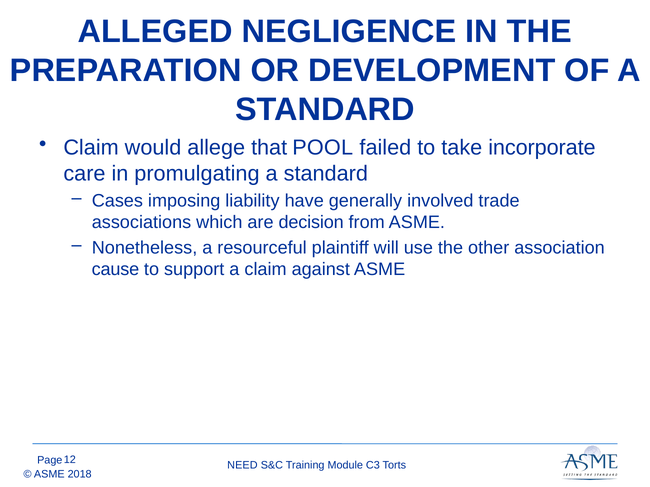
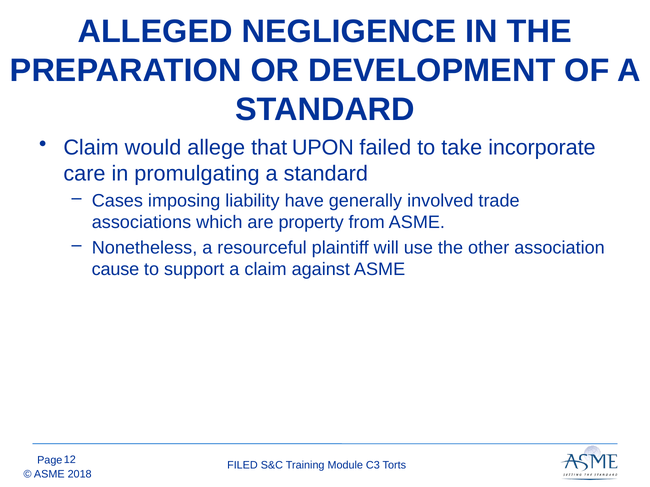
POOL: POOL -> UPON (323, 148)
decision: decision -> property (311, 223)
NEED: NEED -> FILED (242, 466)
